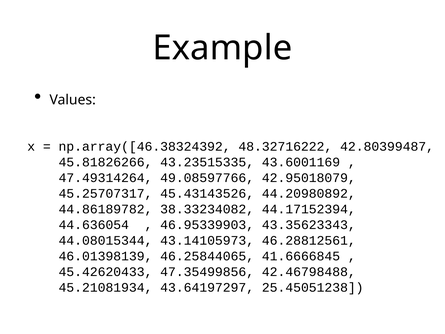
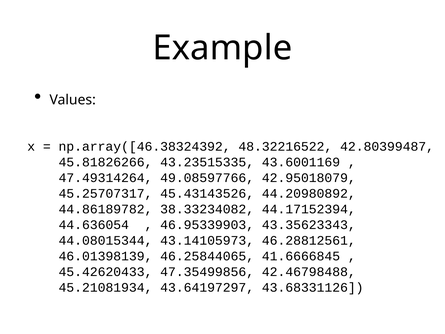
48.32716222: 48.32716222 -> 48.32216522 (285, 146)
25.45051238: 25.45051238 -> 43.68331126 (313, 287)
